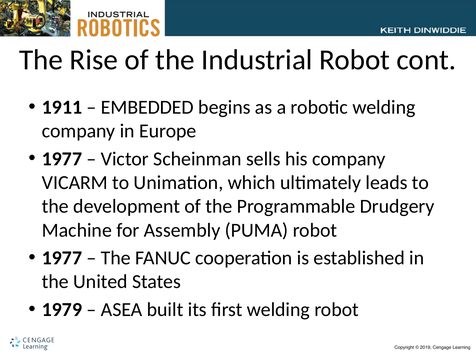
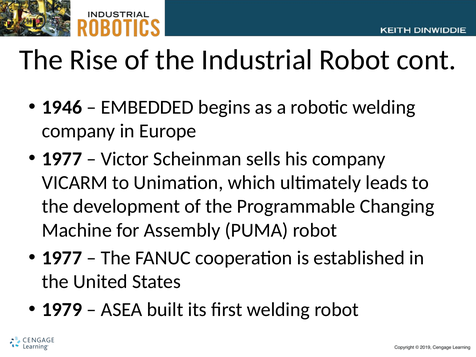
1911: 1911 -> 1946 (62, 107)
Drudgery: Drudgery -> Changing (397, 206)
